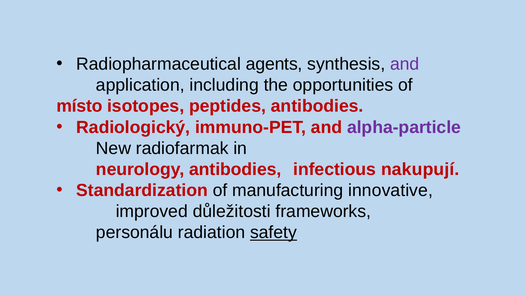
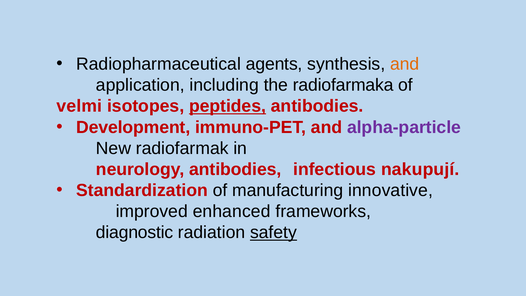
and colour: purple -> orange (405, 64)
opportunities: opportunities -> radiofarmaka (343, 85)
místo: místo -> velmi (79, 106)
peptides underline: none -> present (228, 106)
Radiologický: Radiologický -> Development (133, 127)
důležitosti: důležitosti -> enhanced (232, 211)
personálu: personálu -> diagnostic (135, 232)
